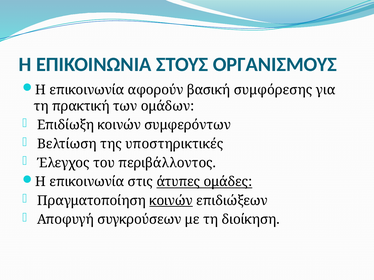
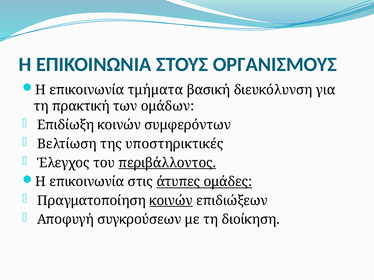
αφορούν: αφορούν -> τμήματα (156, 90)
συμφόρεσης: συμφόρεσης -> διευκόλυνση (273, 90)
περιβάλλοντος underline: none -> present (167, 163)
